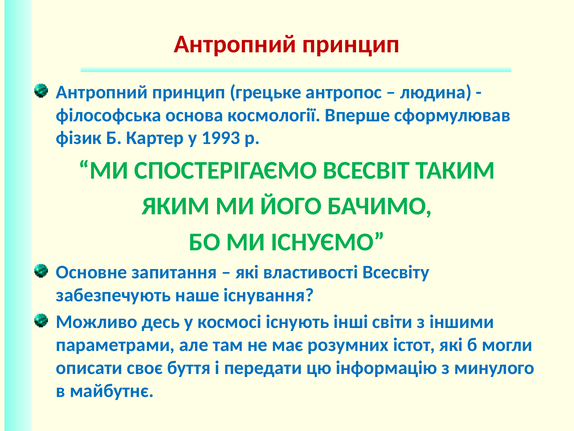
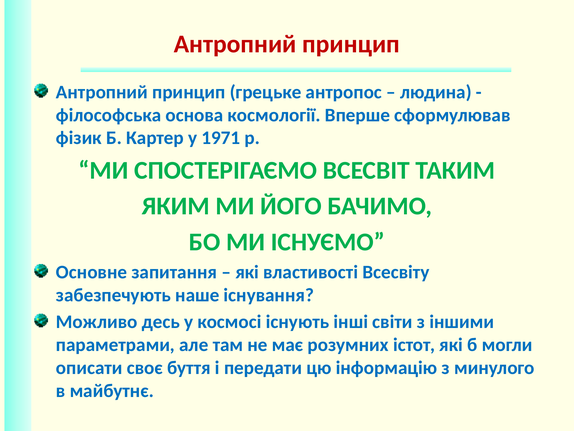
1993: 1993 -> 1971 (221, 138)
